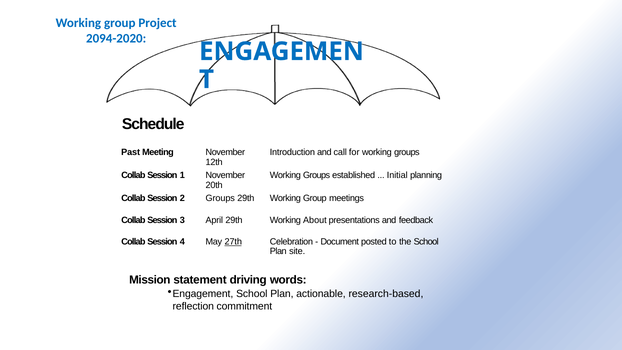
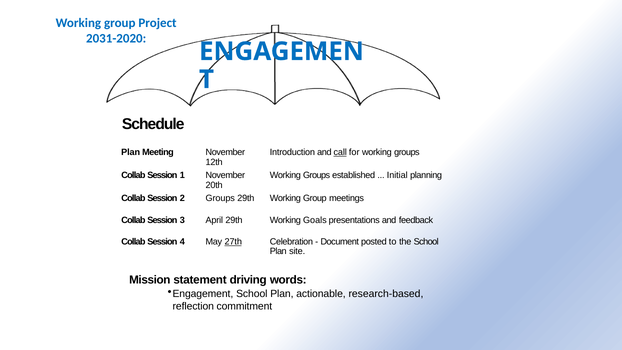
2094-2020: 2094-2020 -> 2031-2020 (116, 39)
Past: Past -> Plan (131, 152)
call underline: none -> present (340, 152)
About: About -> Goals (315, 220)
